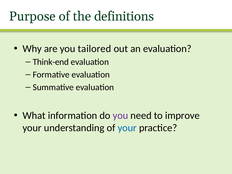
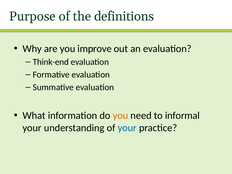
tailored: tailored -> improve (95, 49)
you colour: purple -> orange (120, 115)
improve: improve -> informal (182, 115)
